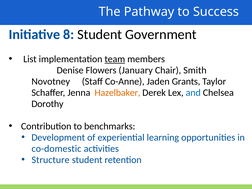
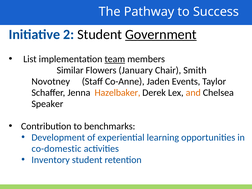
8: 8 -> 2 (69, 34)
Government underline: none -> present (161, 34)
Denise: Denise -> Similar (70, 70)
Grants: Grants -> Events (186, 81)
and colour: blue -> orange (193, 93)
Dorothy: Dorothy -> Speaker (47, 104)
Structure: Structure -> Inventory (51, 160)
